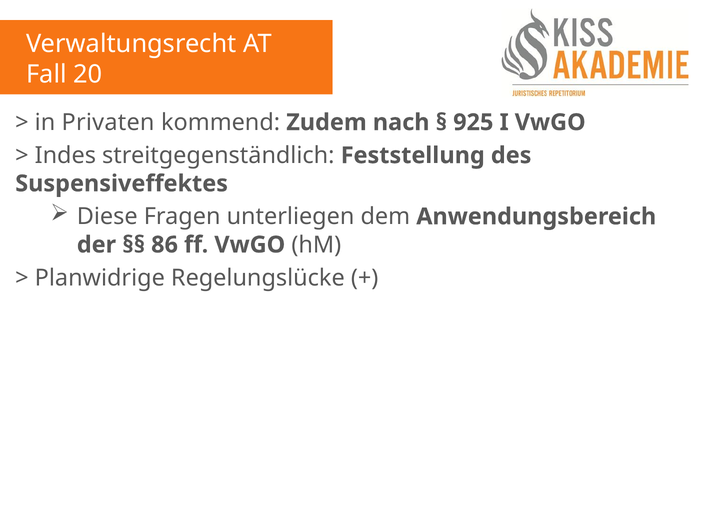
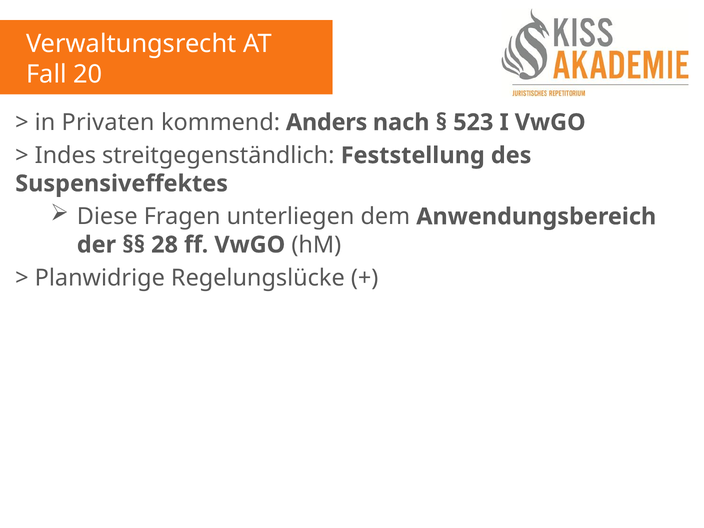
Zudem: Zudem -> Anders (327, 122)
925: 925 -> 523 (473, 122)
86: 86 -> 28 (165, 245)
